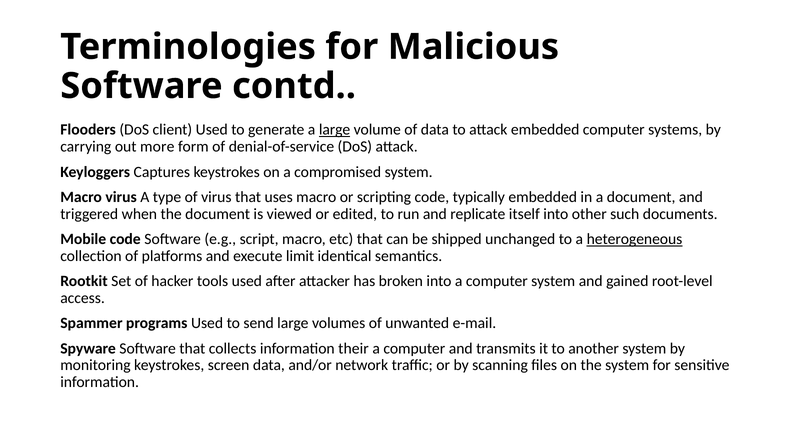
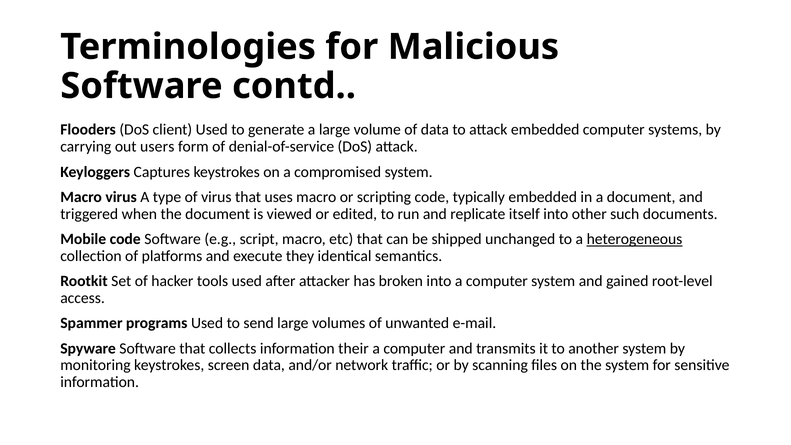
large underline: present -> none (335, 130)
more: more -> users (157, 147)
limit: limit -> they (300, 256)
